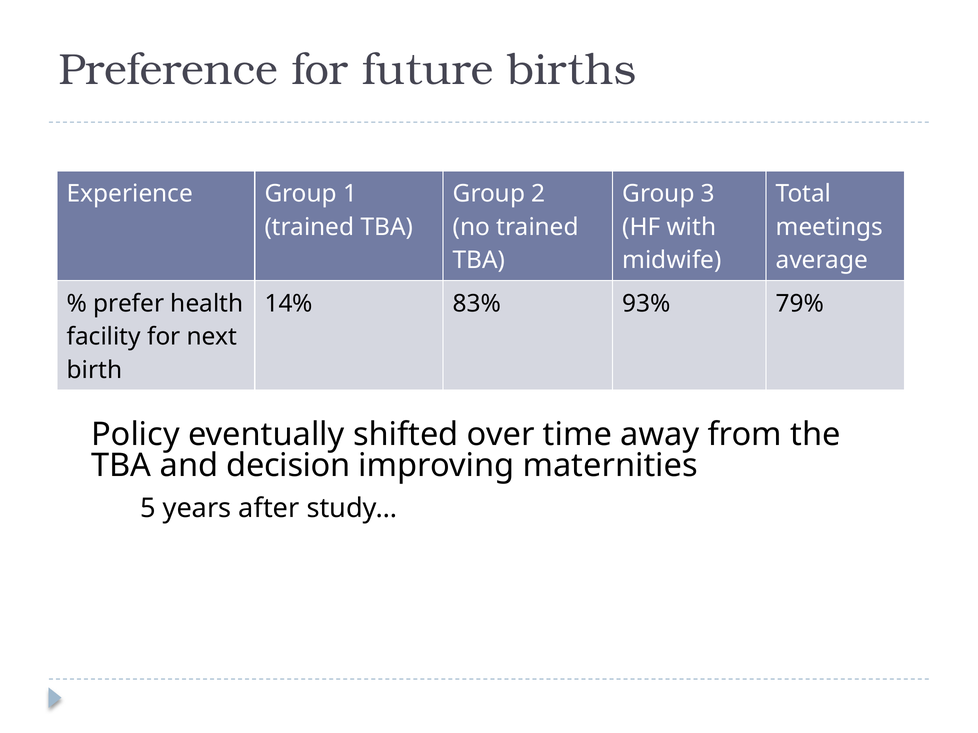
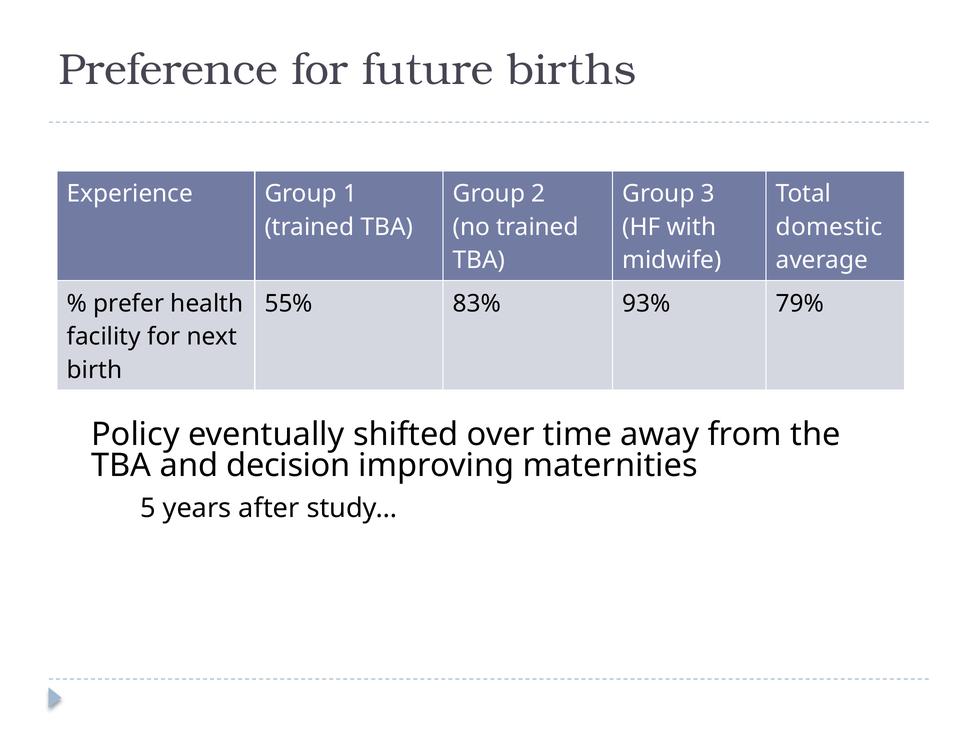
meetings: meetings -> domestic (829, 227)
14%: 14% -> 55% (289, 304)
